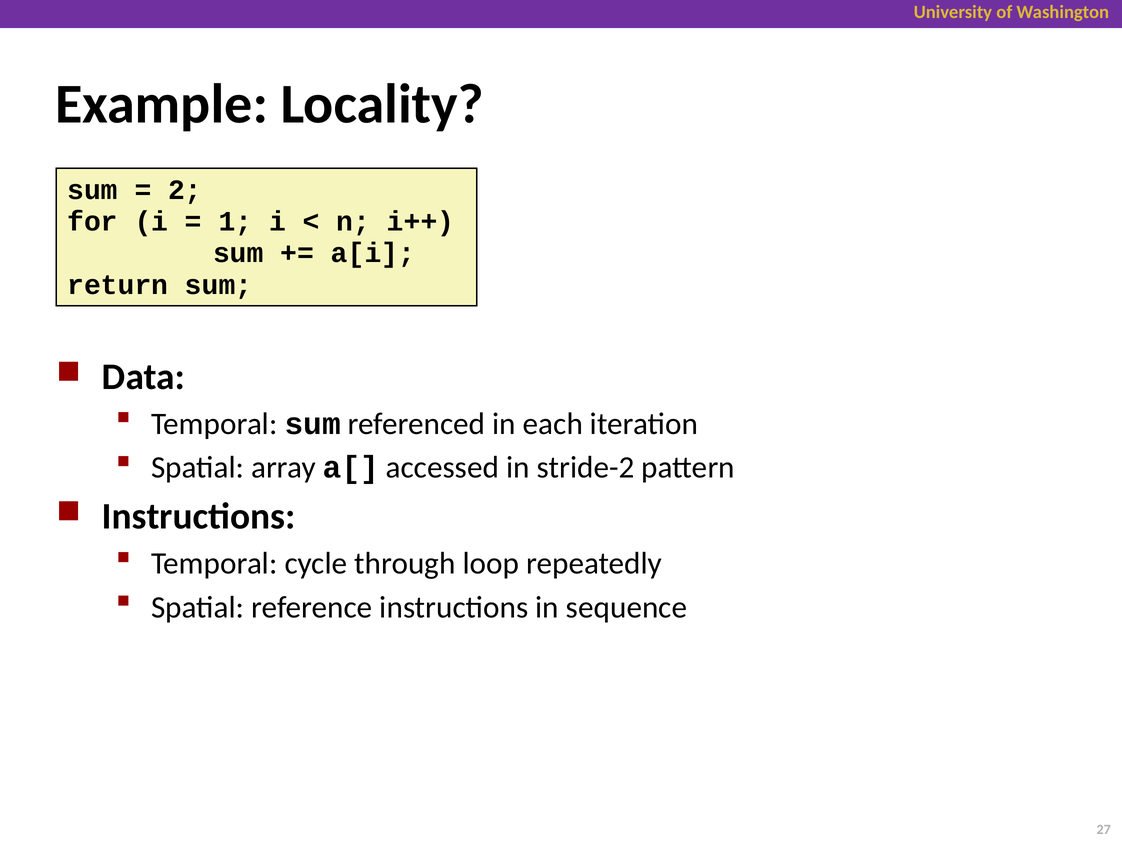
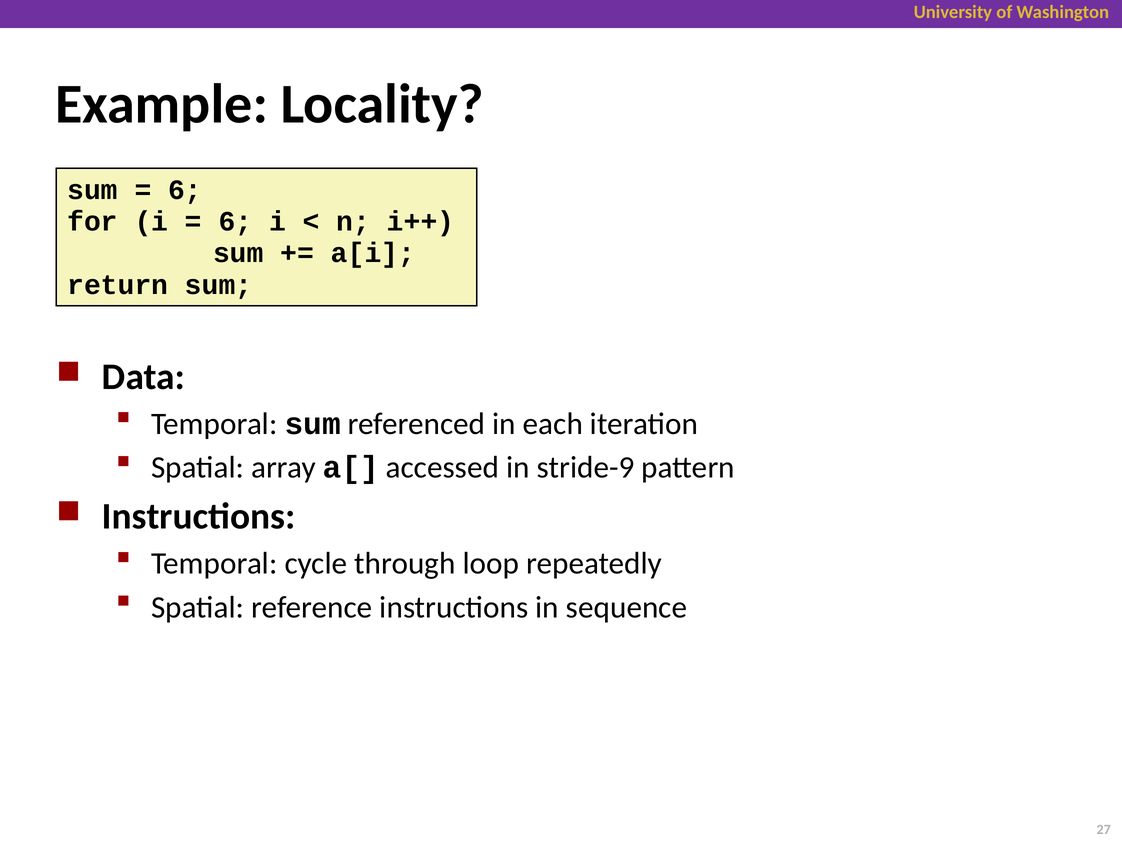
2: 2 -> 6 (185, 190)
1: 1 -> 6 (235, 221)
stride-2: stride-2 -> stride-9 (586, 467)
